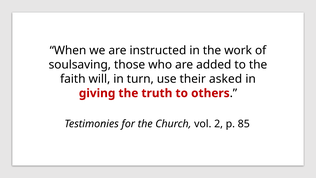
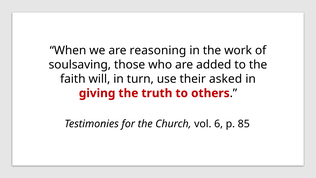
instructed: instructed -> reasoning (158, 50)
2: 2 -> 6 (219, 124)
